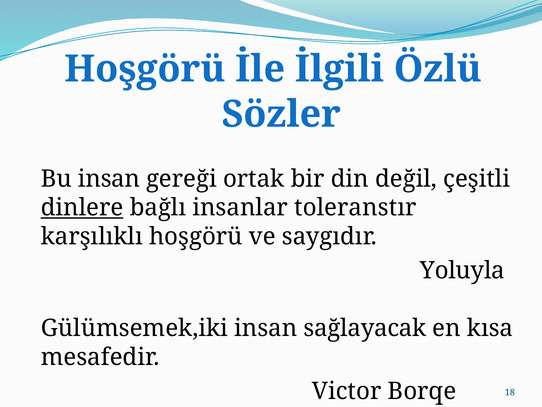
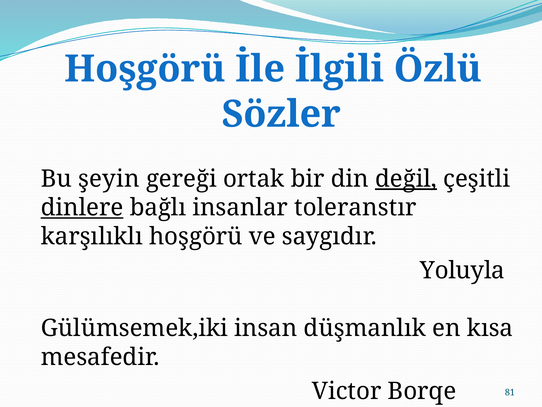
Bu insan: insan -> şeyin (109, 179)
değil underline: none -> present (406, 179)
sağlayacak: sağlayacak -> düşmanlık (365, 328)
18: 18 -> 81 (510, 392)
